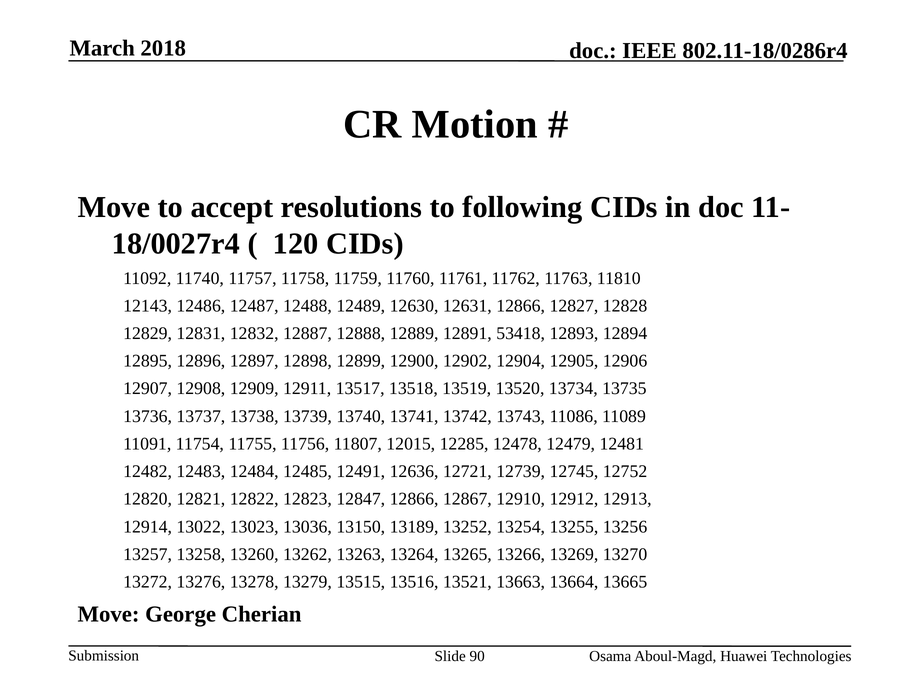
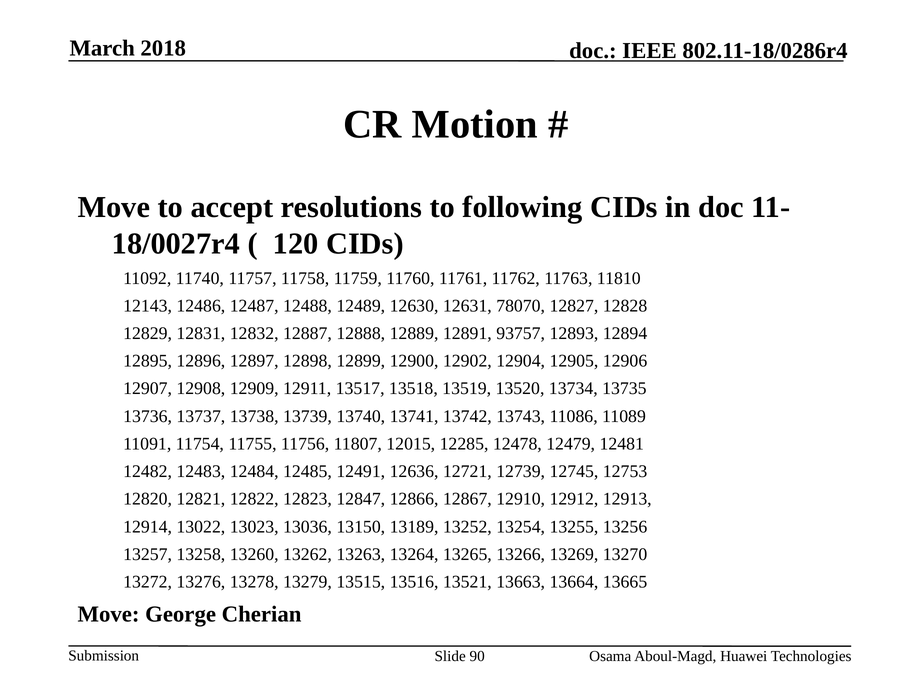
12631 12866: 12866 -> 78070 (521, 306)
53418: 53418 -> 93757 (521, 333)
12752: 12752 -> 12753 (625, 471)
